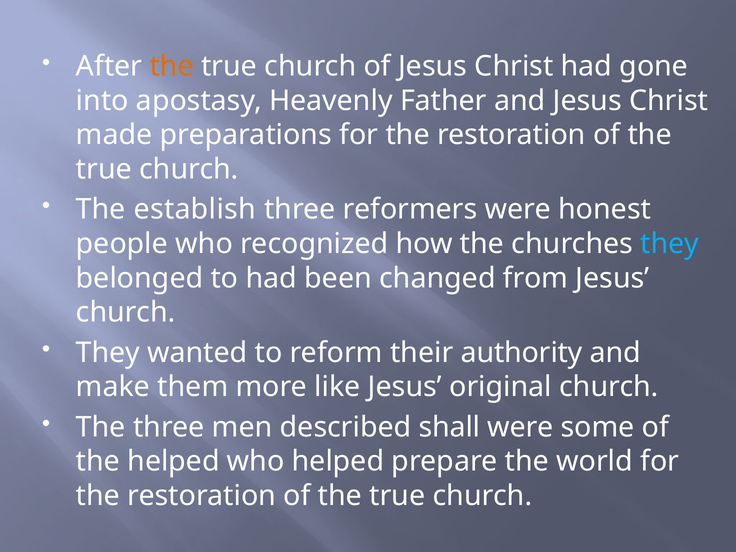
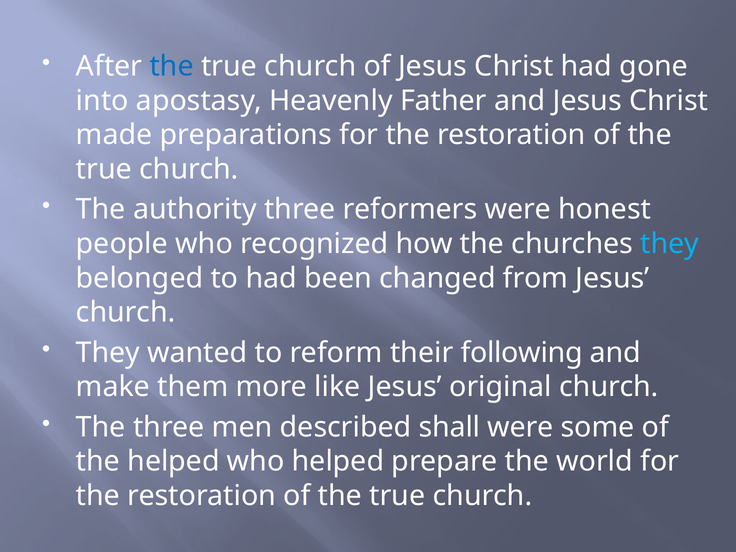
the colour: orange -> blue (172, 66)
establish: establish -> authority (195, 209)
authority: authority -> following (522, 353)
